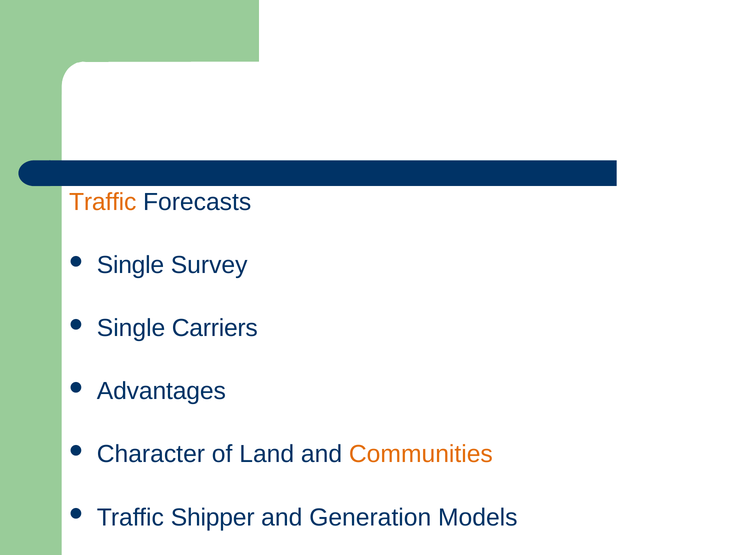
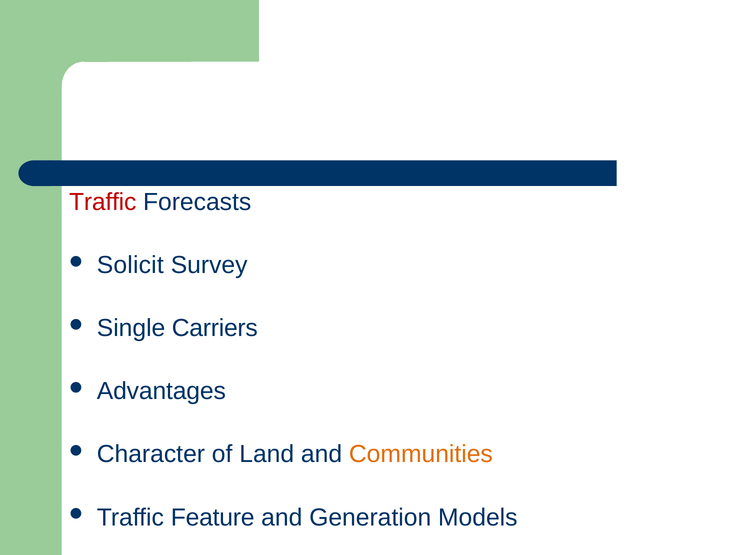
Traffic colour: orange -> red (103, 202)
Single: Single -> Solicit (130, 265)
Shipper: Shipper -> Feature (213, 517)
